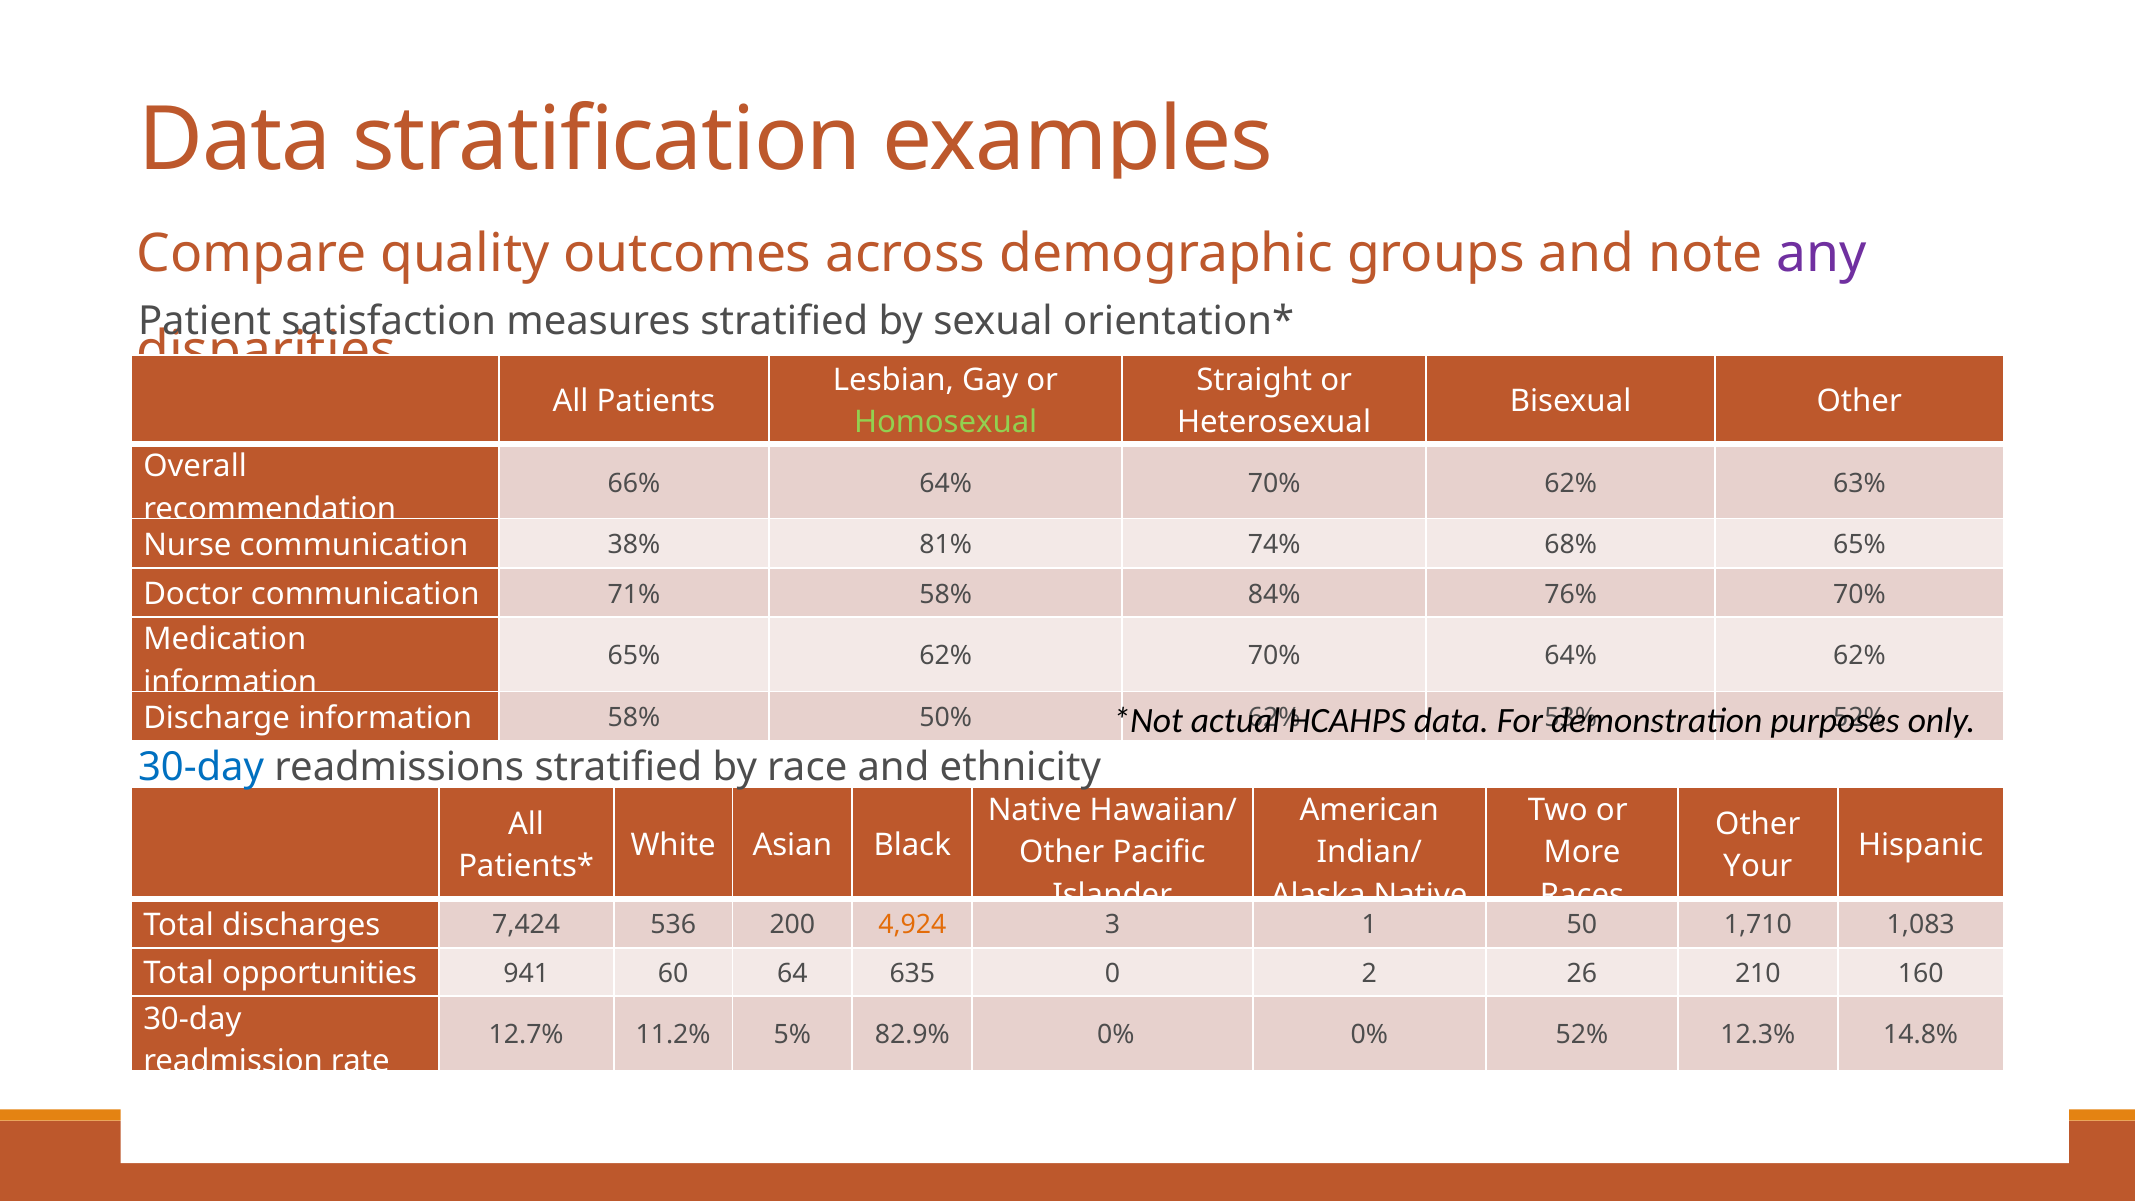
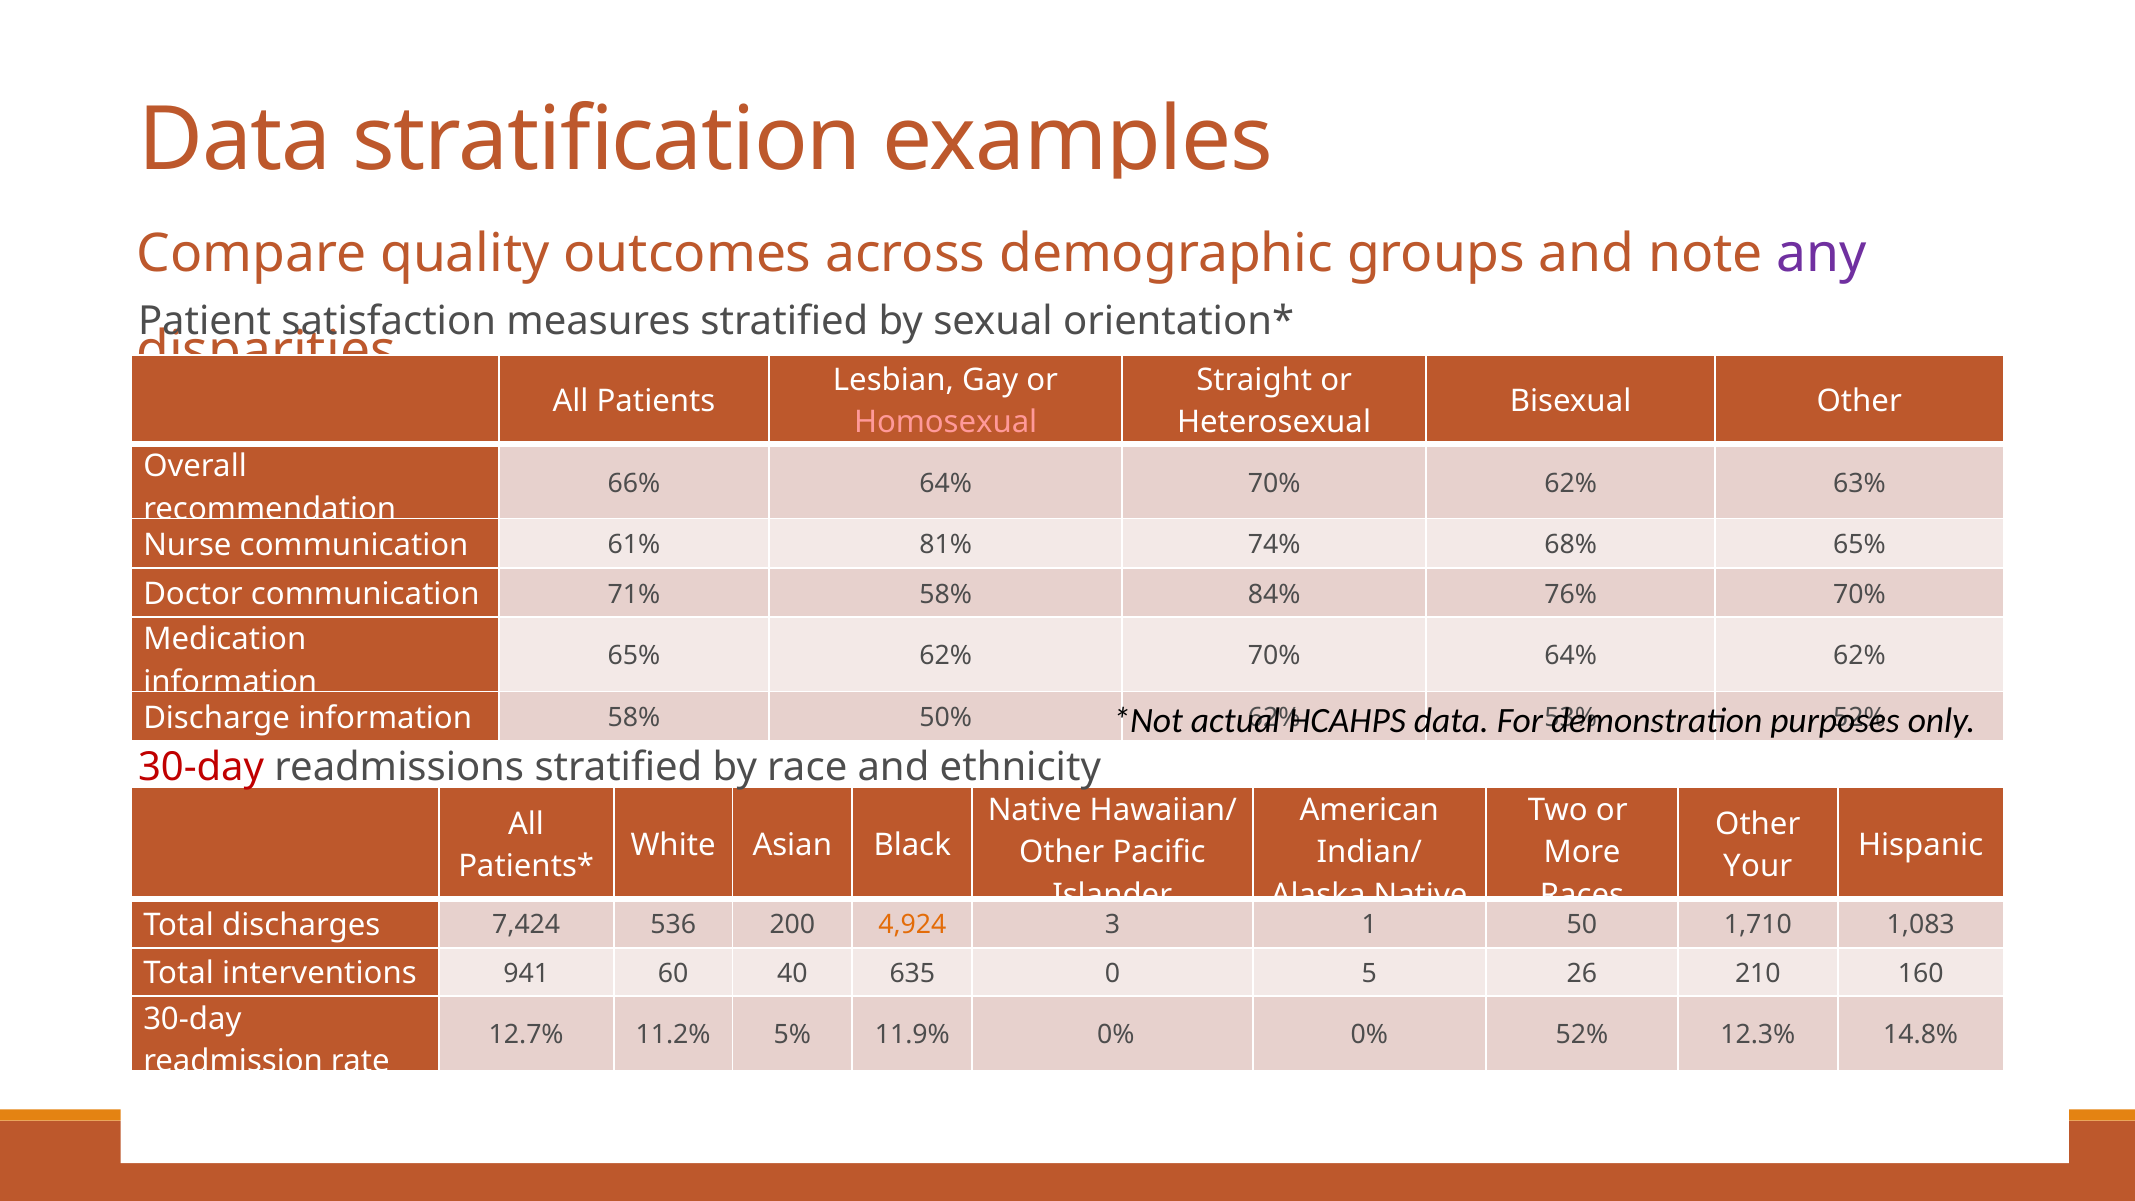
Homosexual colour: light green -> pink (946, 422)
38%: 38% -> 61% (634, 545)
30-day colour: blue -> red (201, 767)
opportunities: opportunities -> interventions (319, 973)
64: 64 -> 40 (792, 973)
2: 2 -> 5 (1369, 973)
82.9%: 82.9% -> 11.9% (912, 1035)
